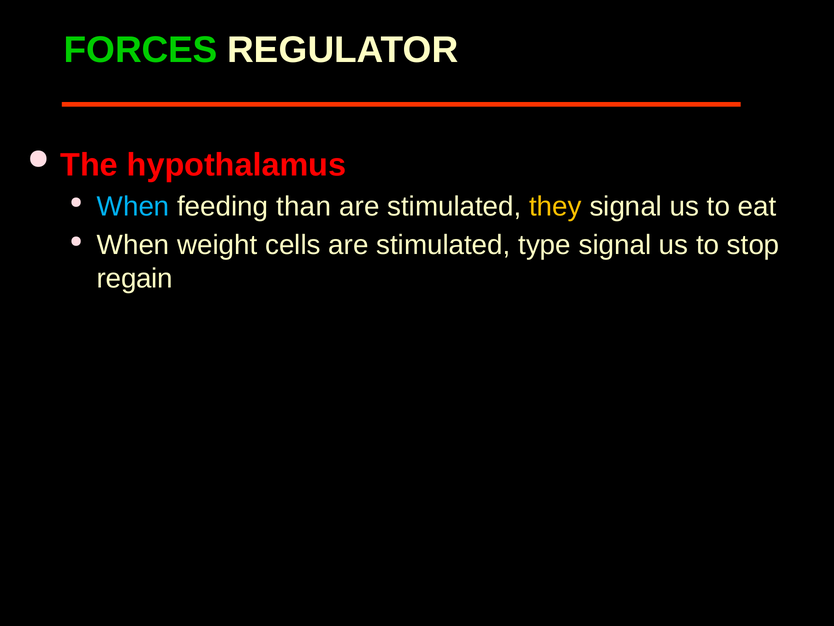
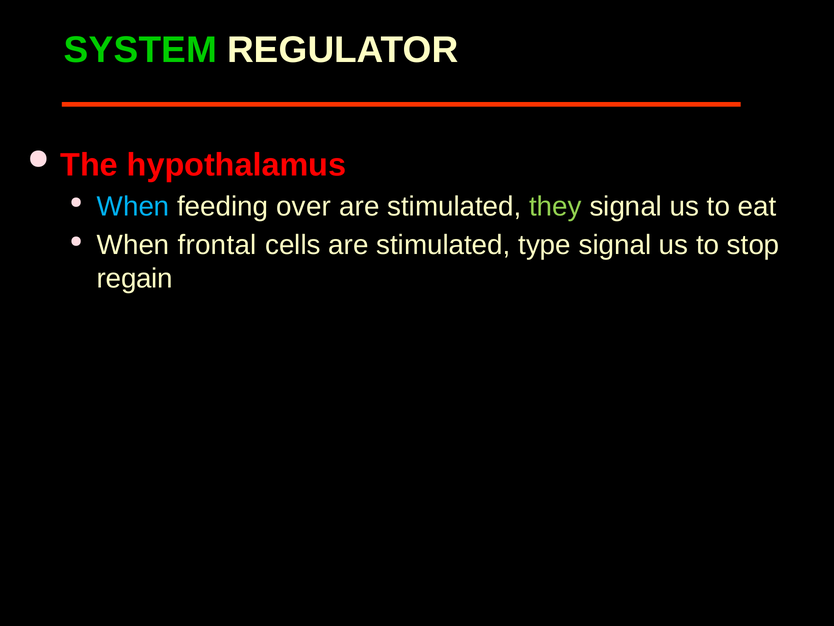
FORCES: FORCES -> SYSTEM (141, 50)
than: than -> over (304, 206)
they colour: yellow -> light green (555, 206)
weight: weight -> frontal (217, 245)
